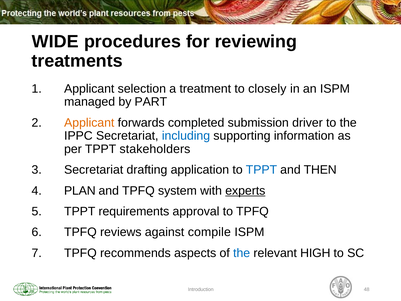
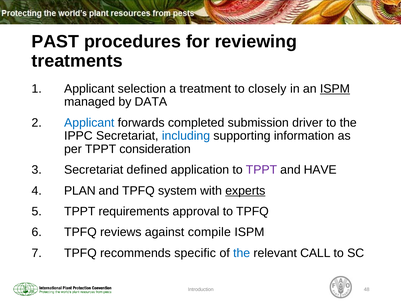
WIDE: WIDE -> PAST (55, 42)
ISPM underline: none -> present (335, 89)
PART: PART -> DATA (151, 102)
Applicant colour: orange -> blue (89, 123)
stakeholders: stakeholders -> consideration (155, 149)
drafting: drafting -> defined (147, 170)
TPPT colour: blue -> purple (261, 170)
THEN: THEN -> HAVE (320, 170)
aspects: aspects -> specific (195, 253)
HIGH: HIGH -> CALL (315, 253)
